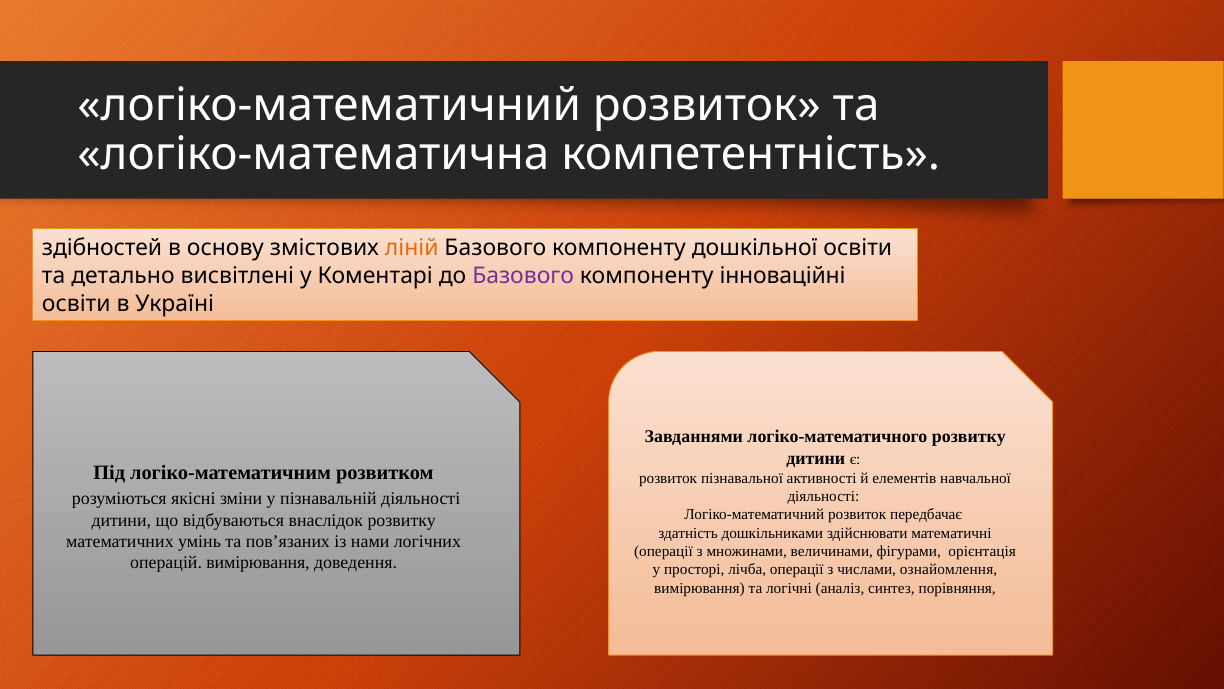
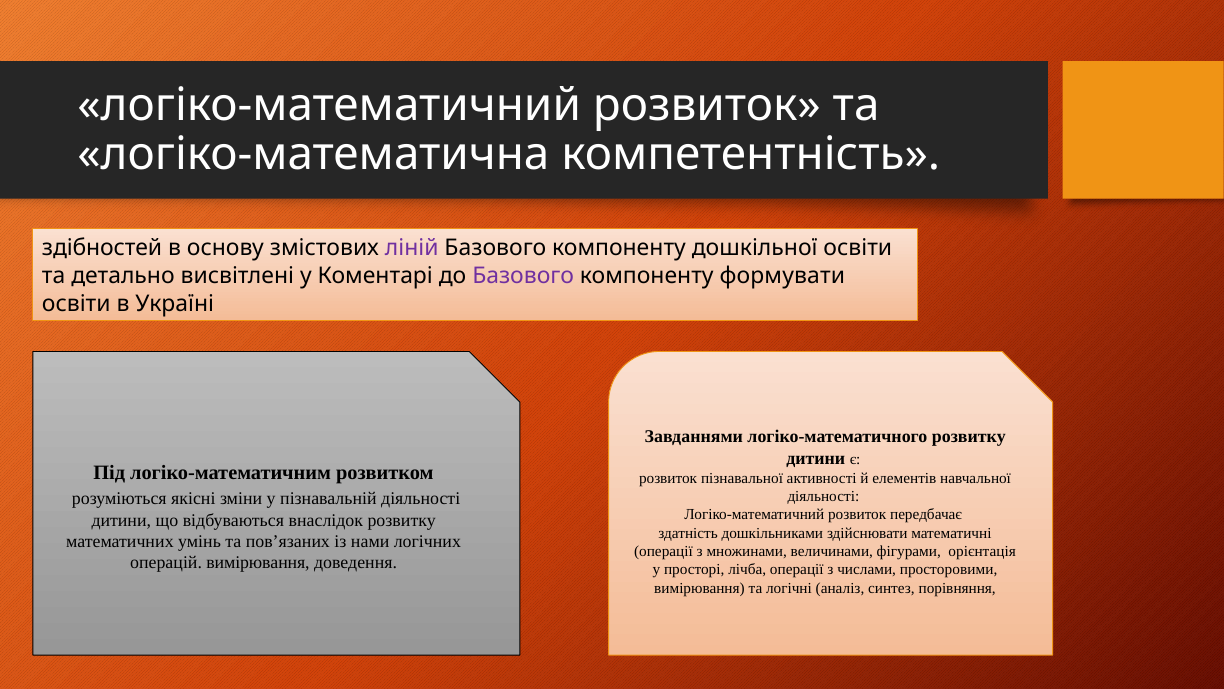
ліній colour: orange -> purple (412, 248)
інноваційні: інноваційні -> формувати (782, 276)
ознайомлення: ознайомлення -> просторовими (949, 569)
